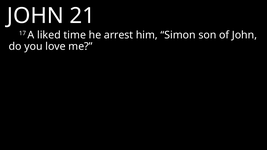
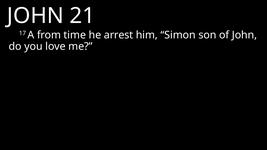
liked: liked -> from (49, 35)
